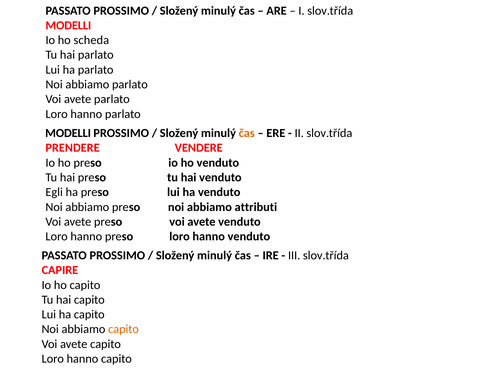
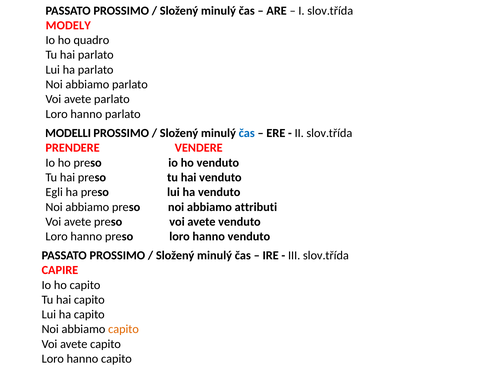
MODELLI: MODELLI -> MODELY (68, 25)
scheda: scheda -> quadro (91, 40)
čas colour: orange -> blue (247, 133)
